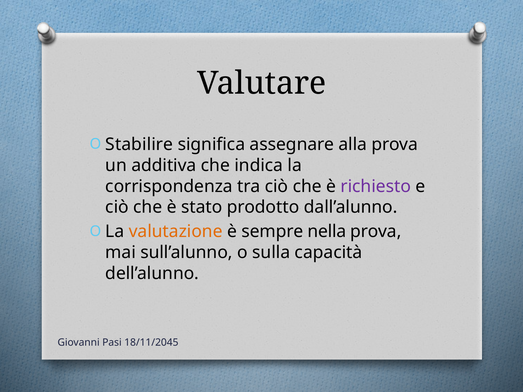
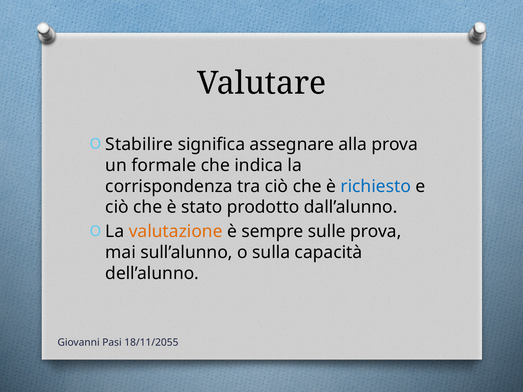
additiva: additiva -> formale (164, 165)
richiesto colour: purple -> blue (376, 186)
nella: nella -> sulle (327, 232)
18/11/2045: 18/11/2045 -> 18/11/2055 (151, 343)
